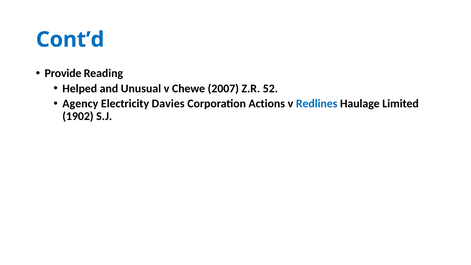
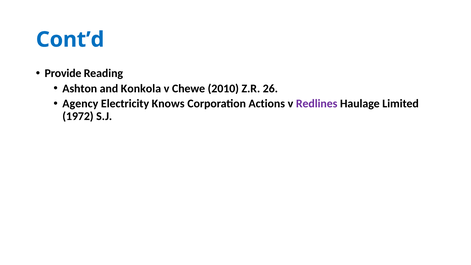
Helped: Helped -> Ashton (80, 89)
Unusual: Unusual -> Konkola (141, 89)
2007: 2007 -> 2010 (223, 89)
52: 52 -> 26 (270, 89)
Davies: Davies -> Knows (168, 104)
Redlines colour: blue -> purple (317, 104)
1902: 1902 -> 1972 (78, 116)
